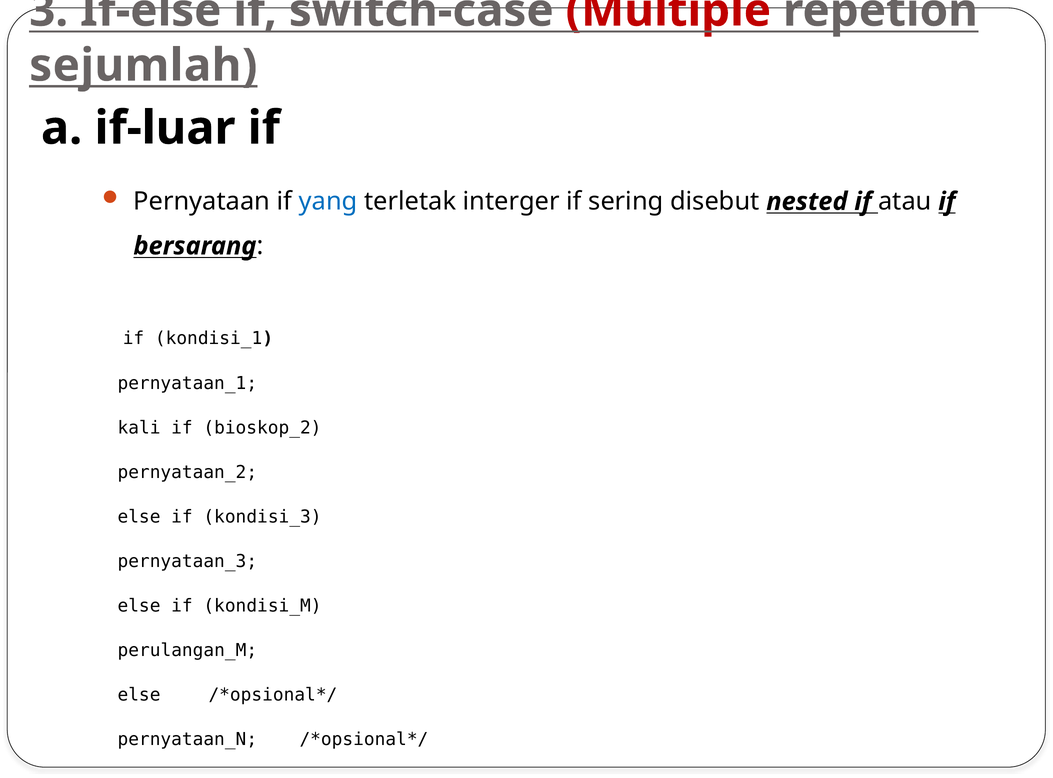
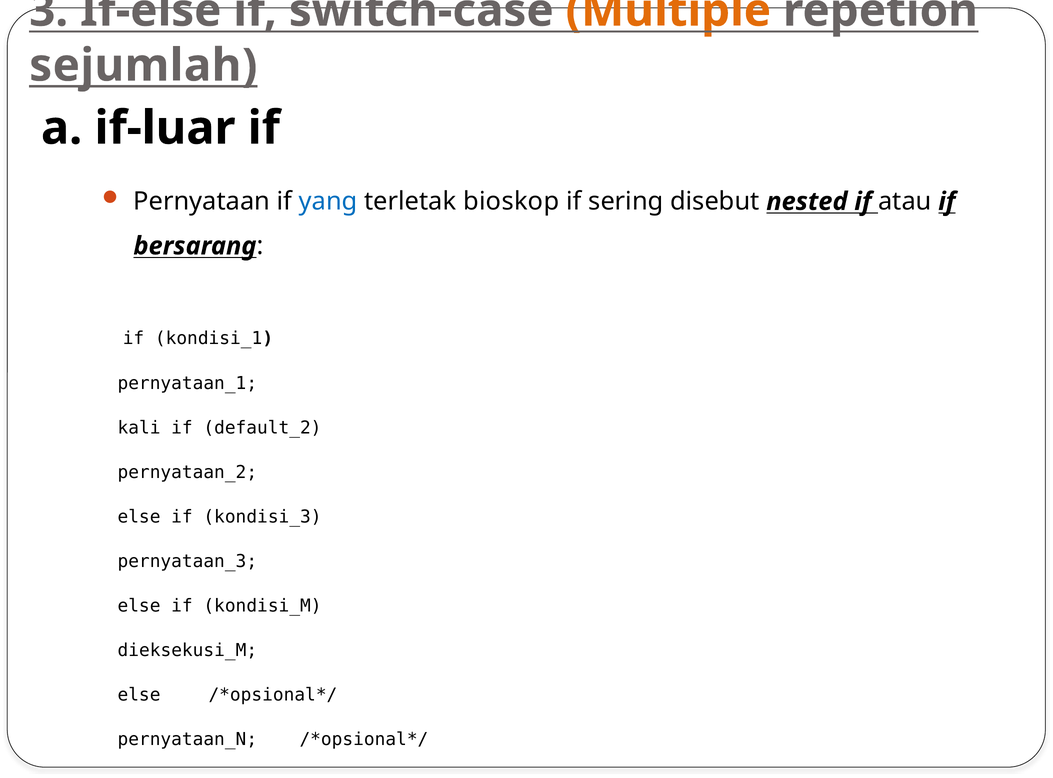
Multiple colour: red -> orange (668, 11)
interger: interger -> bioskop (511, 202)
bioskop_2: bioskop_2 -> default_2 (262, 428)
perulangan_M: perulangan_M -> dieksekusi_M (187, 651)
